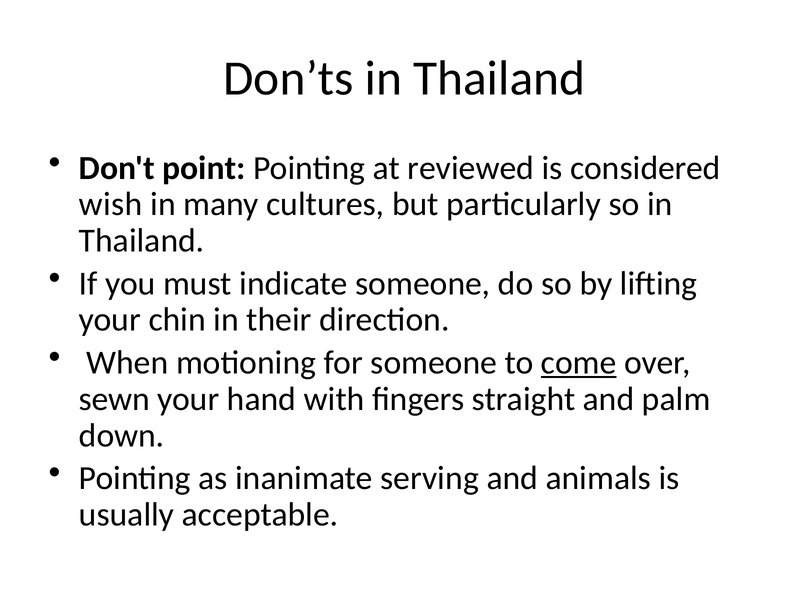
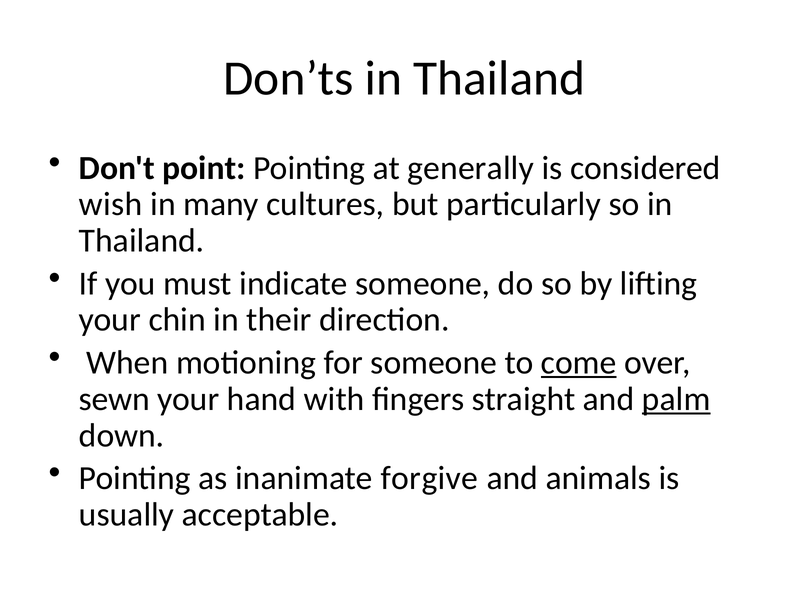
reviewed: reviewed -> generally (471, 168)
palm underline: none -> present (676, 400)
serving: serving -> forgive (429, 479)
